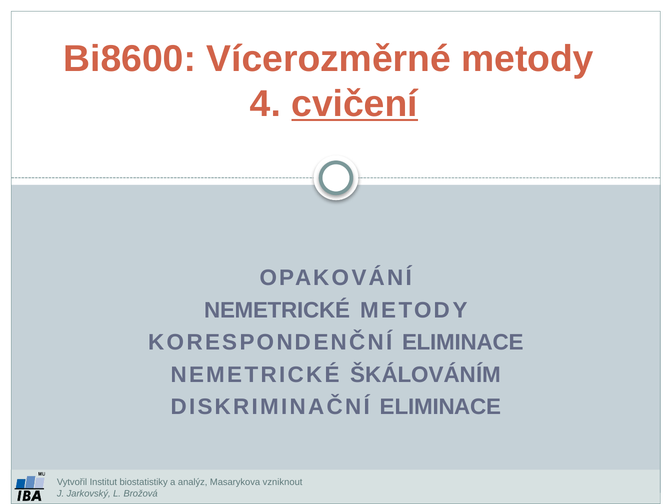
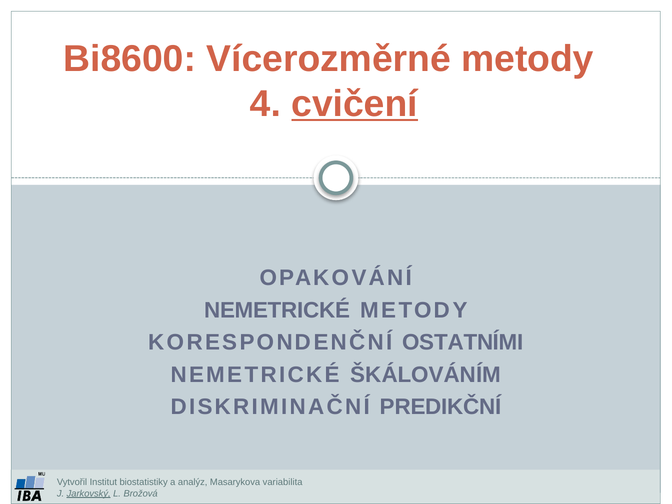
KORESPONDENČNÍ ELIMINACE: ELIMINACE -> OSTATNÍMI (463, 343)
DISKRIMINAČNÍ ELIMINACE: ELIMINACE -> PREDIKČNÍ (441, 407)
vzniknout: vzniknout -> variabilita (283, 482)
Jarkovský underline: none -> present (89, 493)
